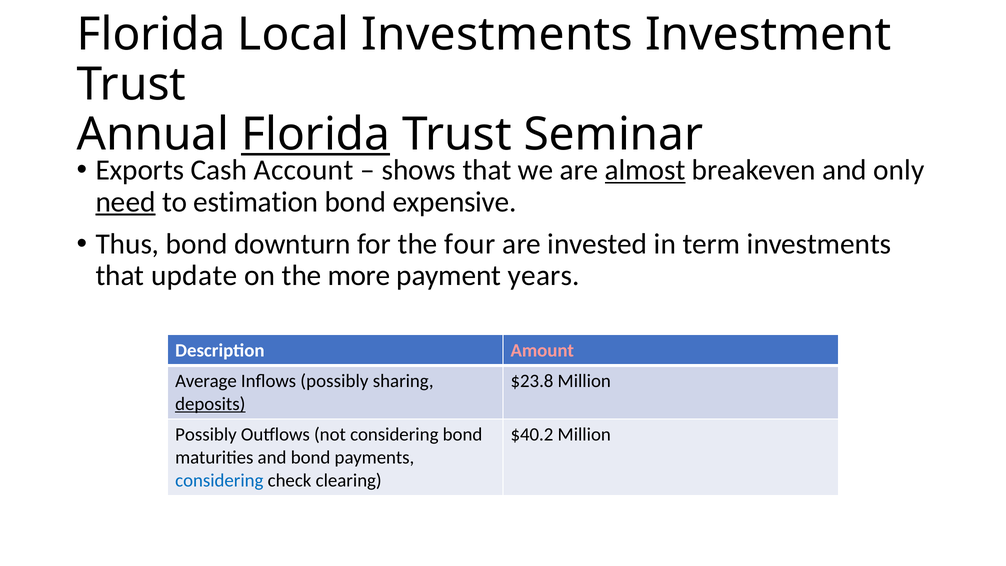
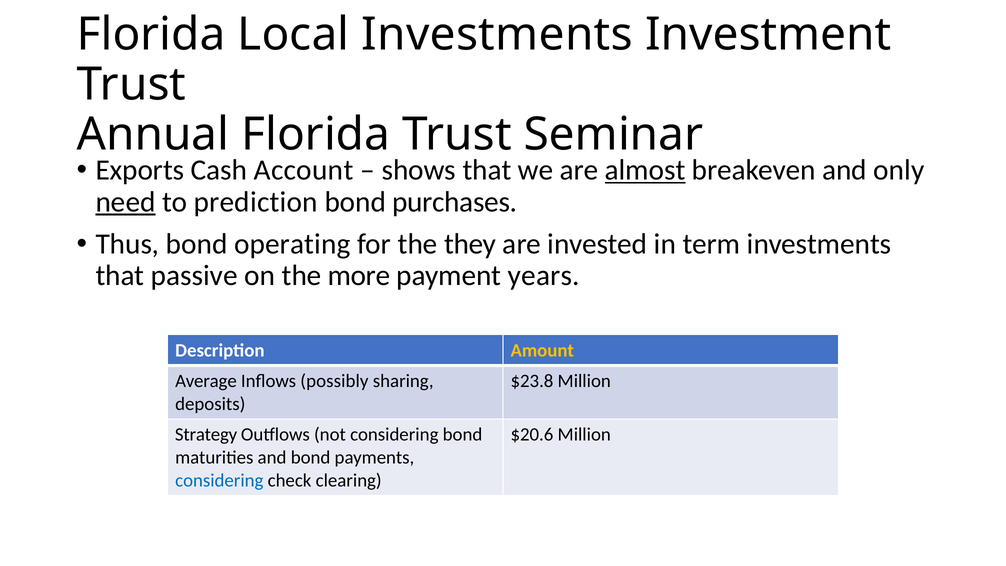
Florida underline: present -> none (316, 134)
estimation: estimation -> prediction (256, 202)
expensive: expensive -> purchases (455, 202)
downturn: downturn -> operating (292, 244)
four: four -> they (470, 244)
update: update -> passive (194, 276)
Amount colour: pink -> yellow (542, 350)
deposits underline: present -> none (210, 404)
Possibly: Possibly -> Strategy (206, 434)
$40.2: $40.2 -> $20.6 (532, 434)
